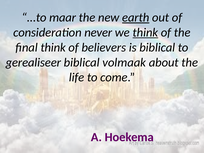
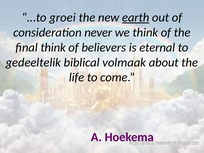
maar: maar -> groei (63, 18)
think underline: present -> none (145, 33)
is biblical: biblical -> eternal (157, 47)
gerealiseer: gerealiseer -> gedeeltelik (33, 62)
